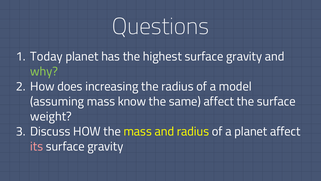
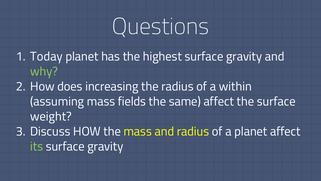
model: model -> within (235, 86)
know: know -> fields (132, 101)
its colour: pink -> light green (37, 146)
